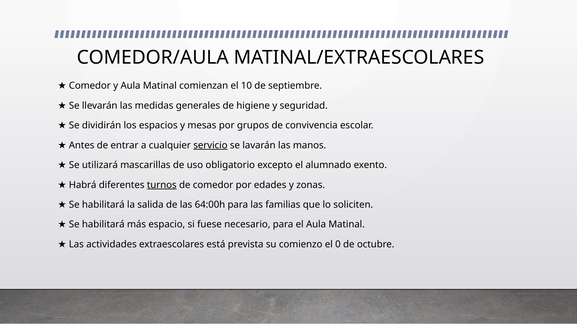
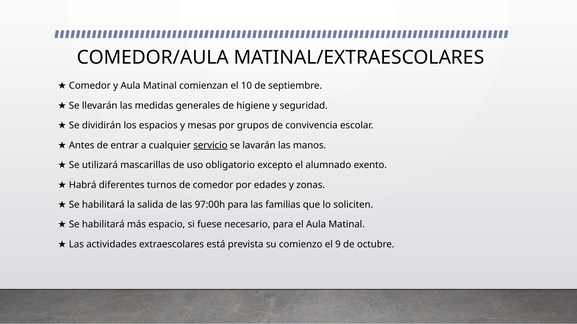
turnos underline: present -> none (162, 185)
64:00h: 64:00h -> 97:00h (210, 205)
0: 0 -> 9 (338, 245)
